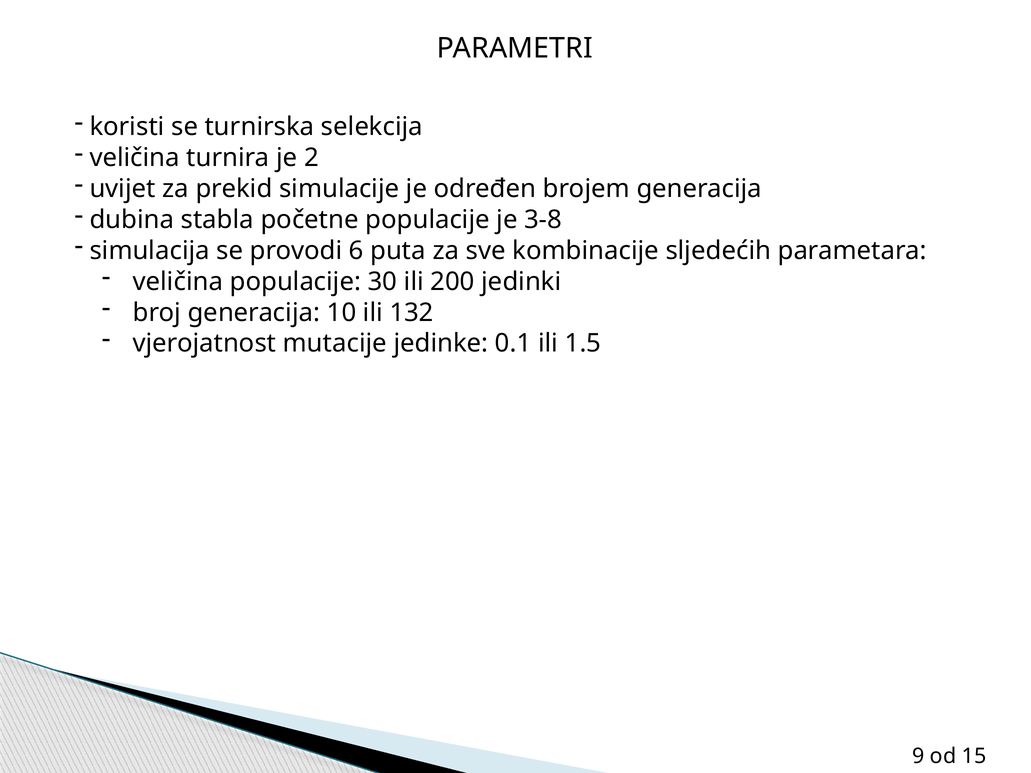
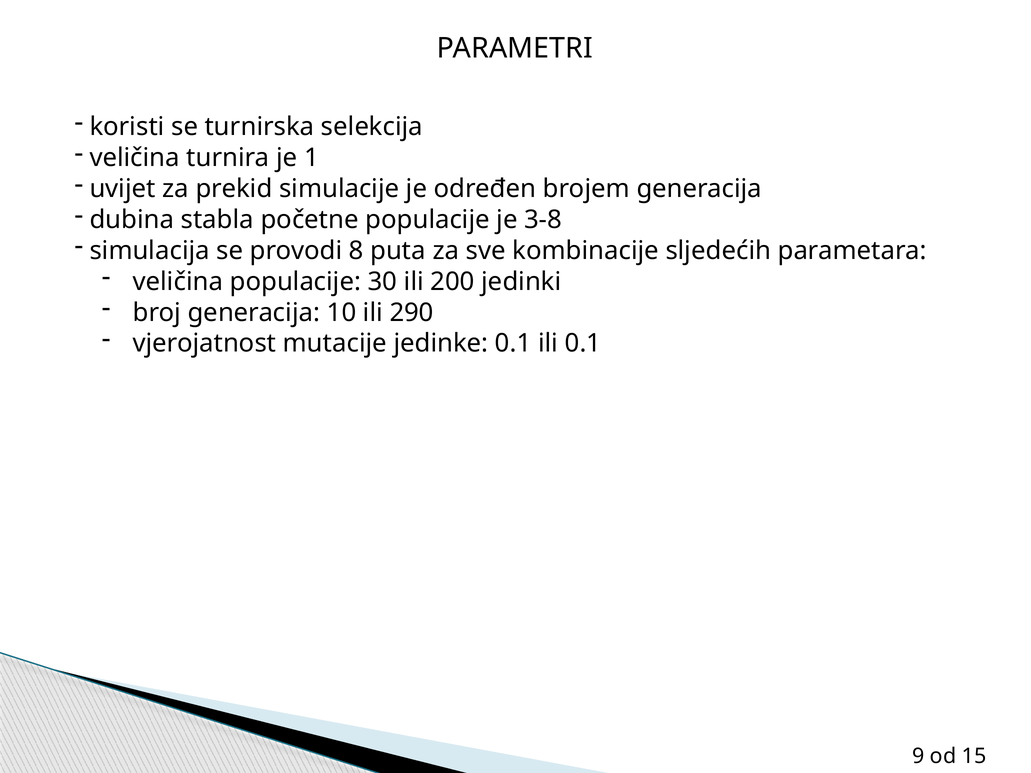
2: 2 -> 1 (311, 158)
6: 6 -> 8 (356, 251)
132: 132 -> 290 (412, 313)
ili 1.5: 1.5 -> 0.1 (583, 344)
